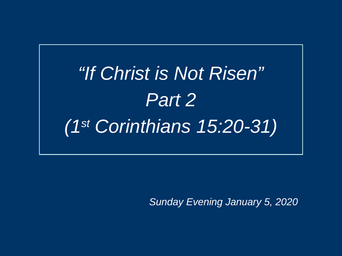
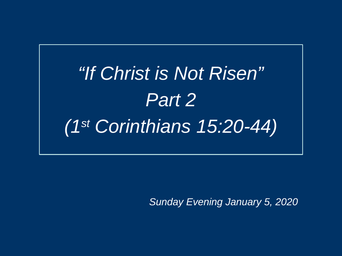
15:20-31: 15:20-31 -> 15:20-44 (237, 127)
